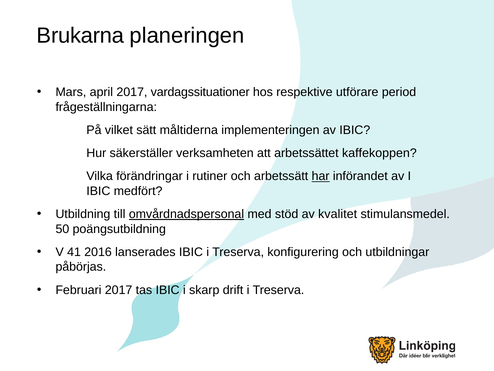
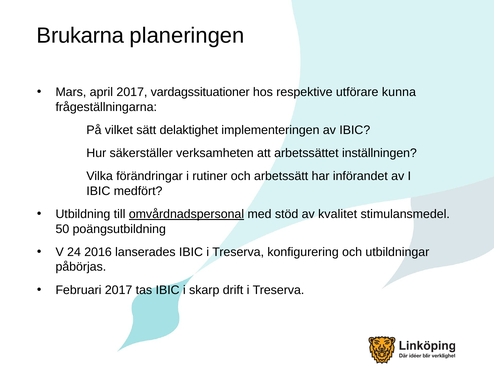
period: period -> kunna (399, 92)
måltiderna: måltiderna -> delaktighet (189, 130)
kaffekoppen: kaffekoppen -> inställningen (379, 153)
har underline: present -> none (321, 176)
41: 41 -> 24 (74, 252)
